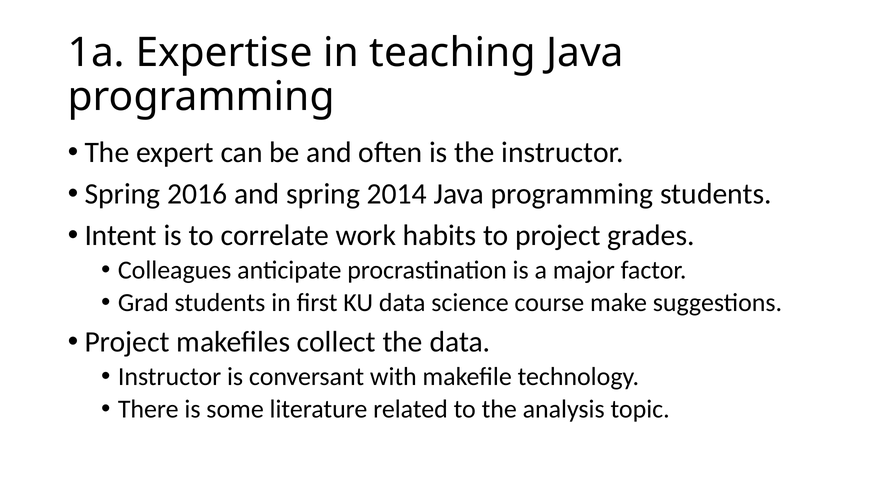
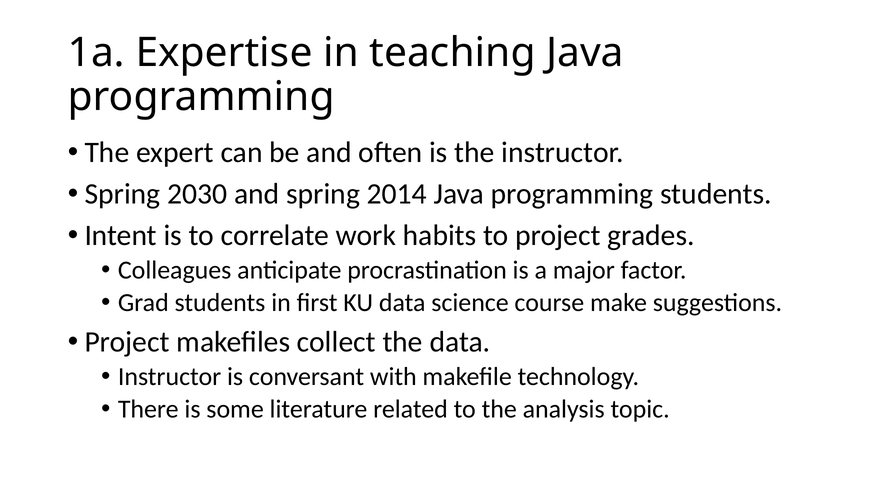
2016: 2016 -> 2030 (197, 194)
